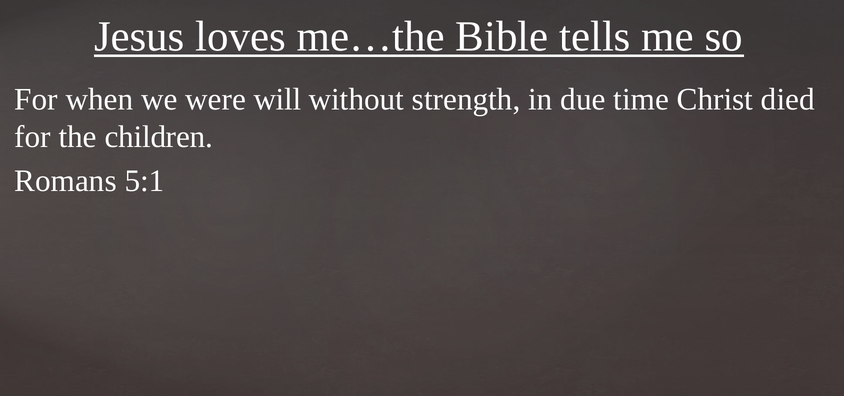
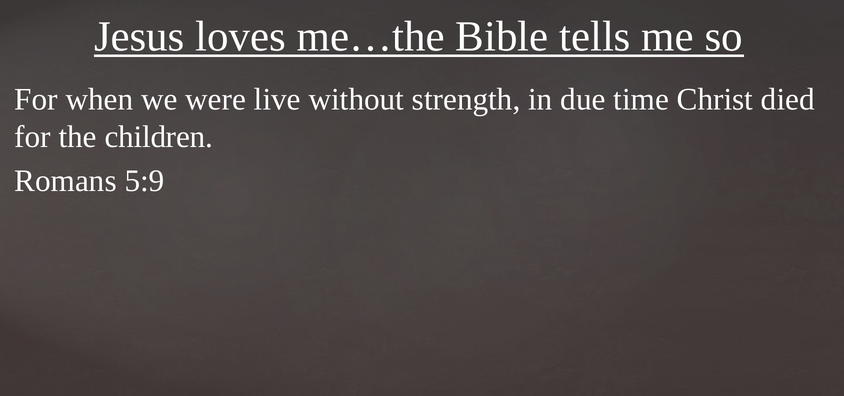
will: will -> live (277, 99)
5:1: 5:1 -> 5:9 (145, 181)
